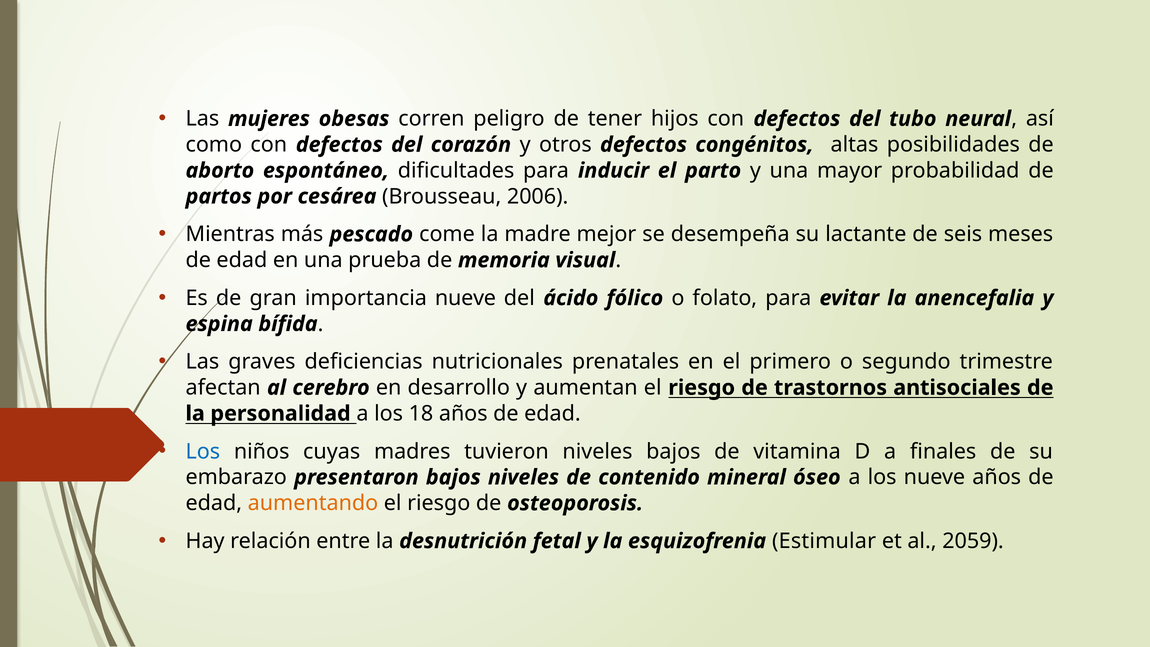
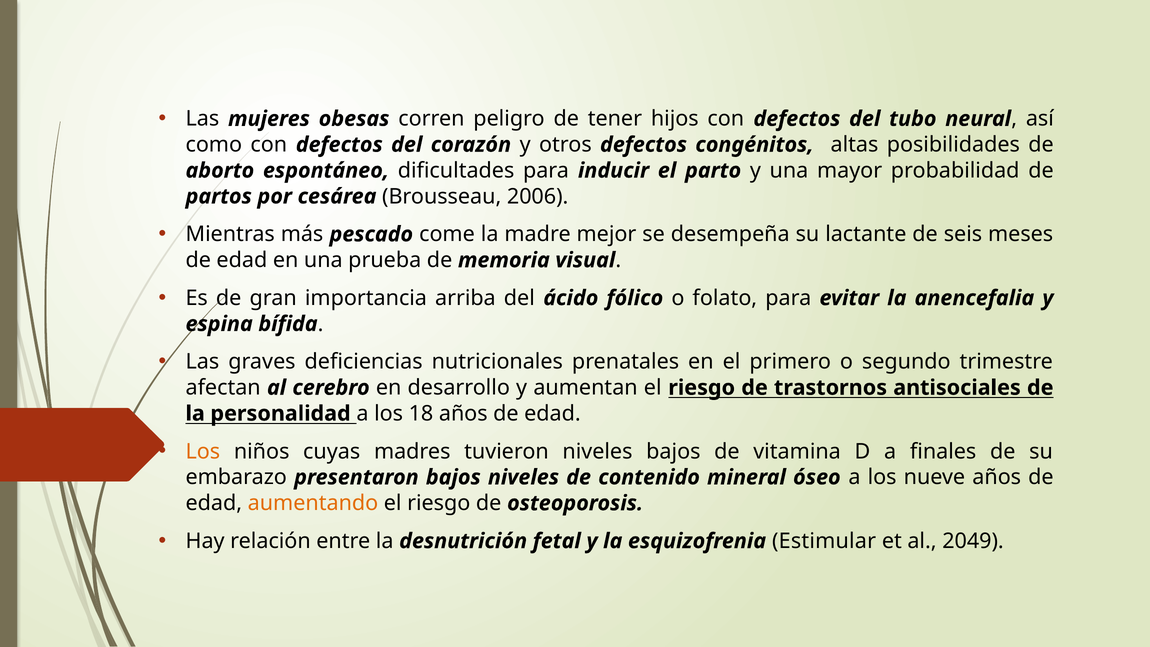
importancia nueve: nueve -> arriba (465, 298)
Los colour: blue -> orange (203, 451)
2059: 2059 -> 2049 (973, 541)
